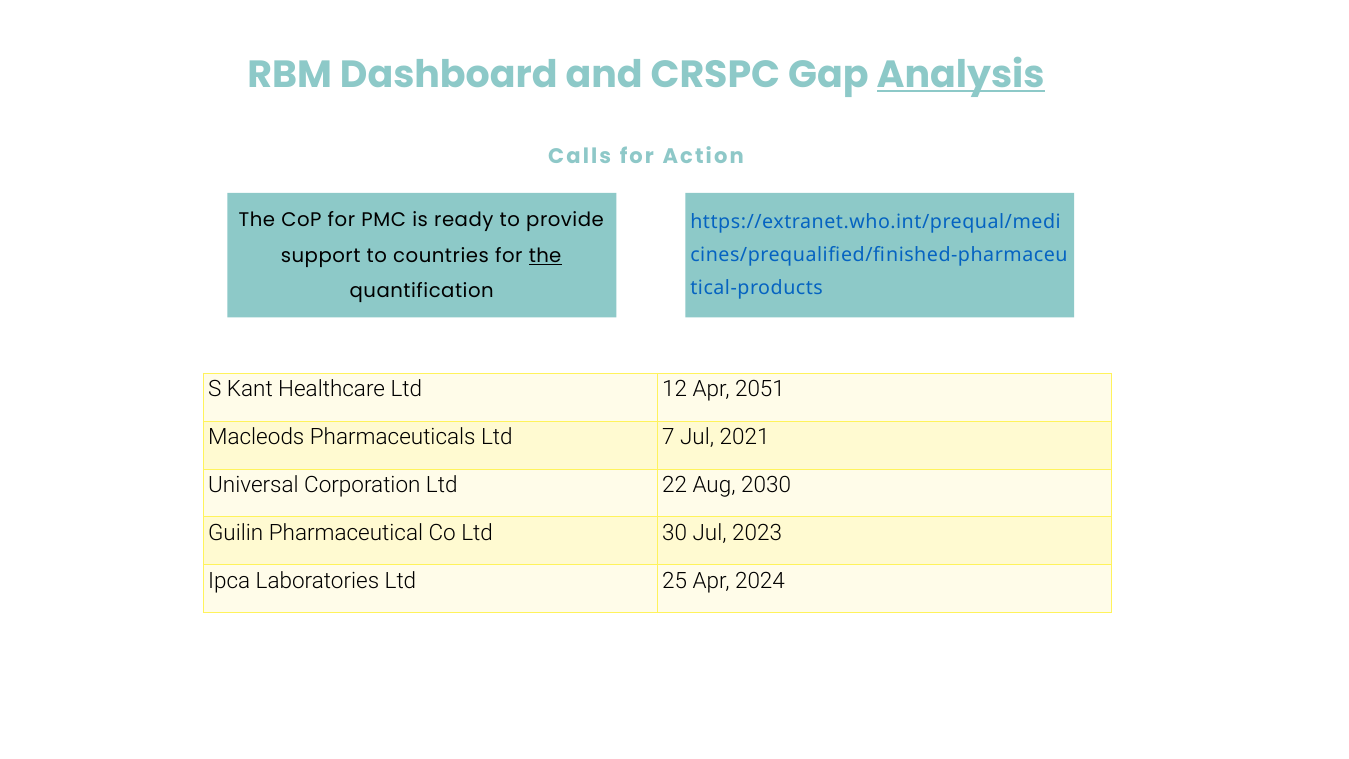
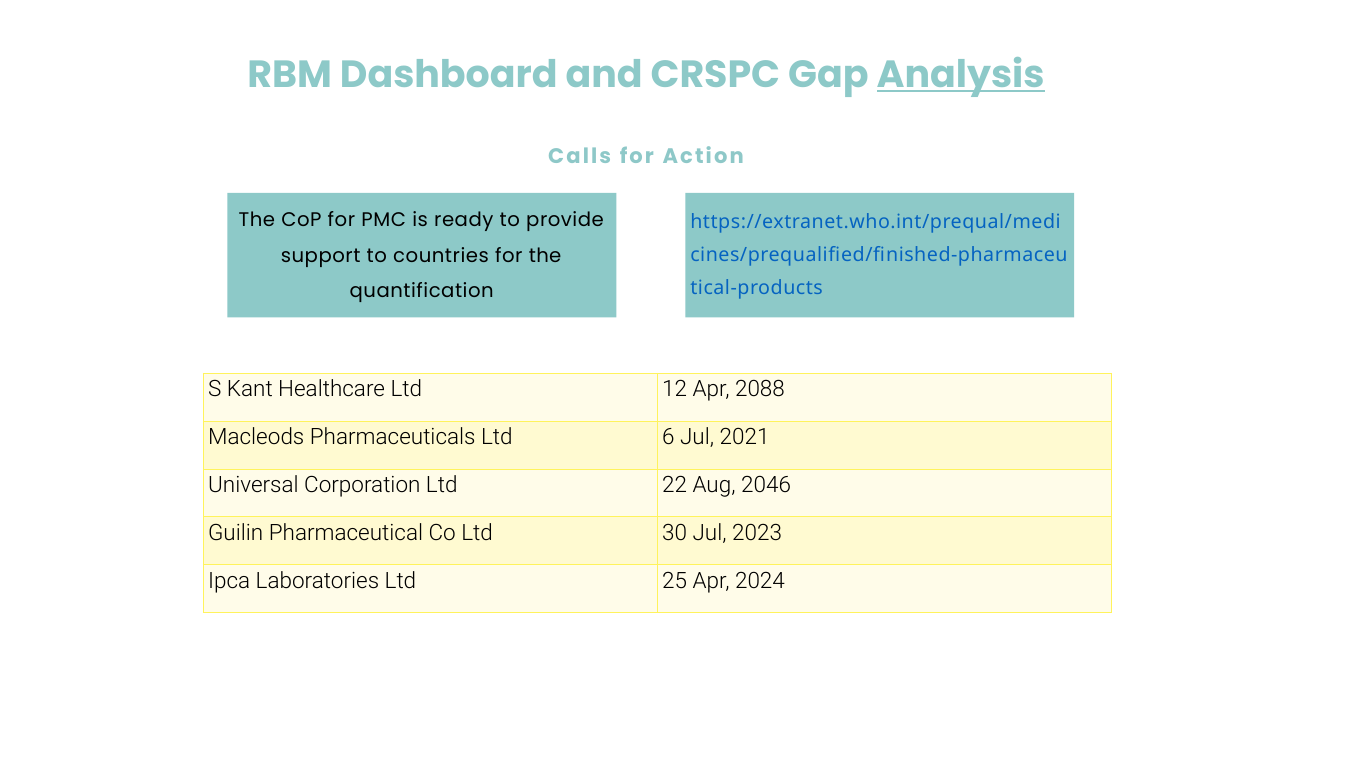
the underline: present -> none (545, 256)
2051: 2051 -> 2088 (760, 389)
7: 7 -> 6 (668, 437)
2030: 2030 -> 2046 (766, 485)
